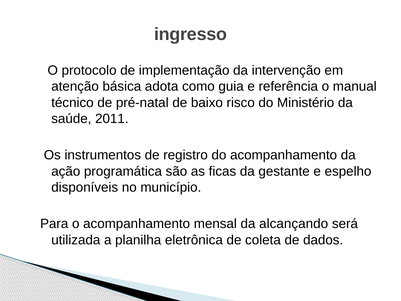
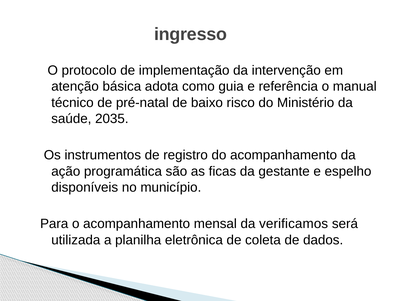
2011: 2011 -> 2035 (112, 119)
alcançando: alcançando -> verificamos (294, 224)
